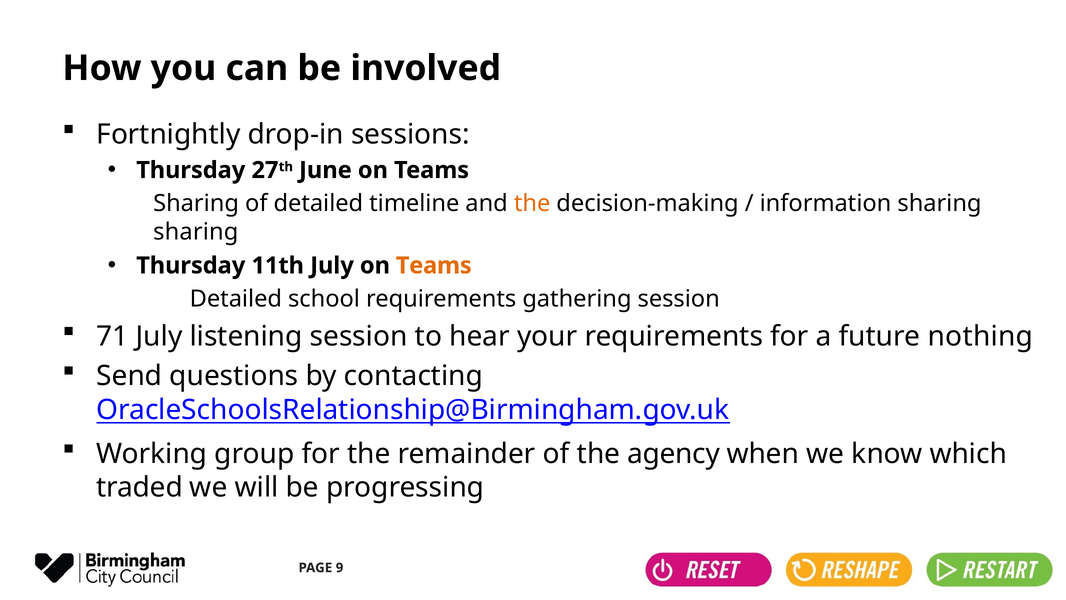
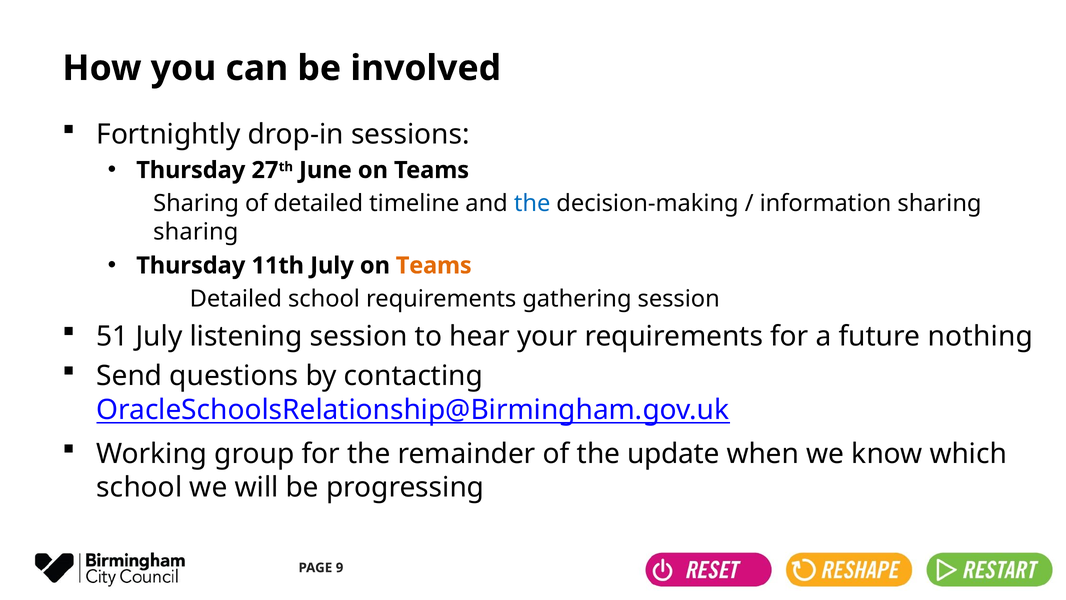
the colour: orange -> blue (532, 204)
71: 71 -> 51 (112, 336)
agency: agency -> update (674, 454)
traded: traded -> school (139, 487)
